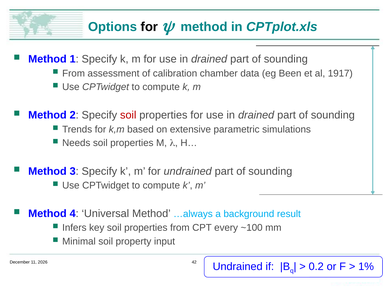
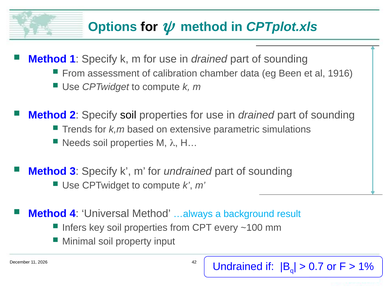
1917: 1917 -> 1916 (340, 73)
soil colour: red -> black (128, 115)
0.2: 0.2 -> 0.7 (316, 266)
